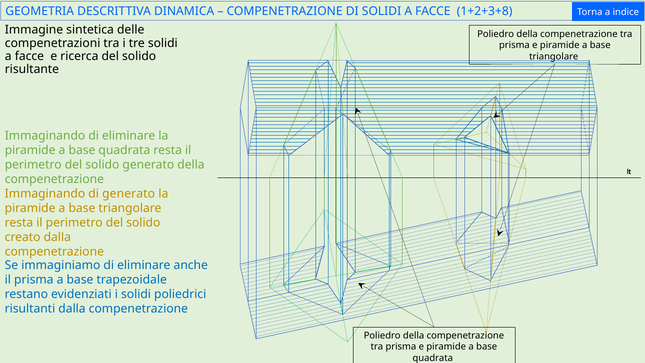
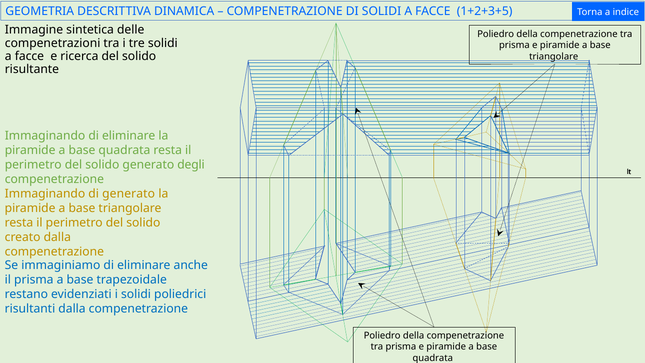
1+2+3+8: 1+2+3+8 -> 1+2+3+5 (485, 11)
generato della: della -> degli (191, 165)
